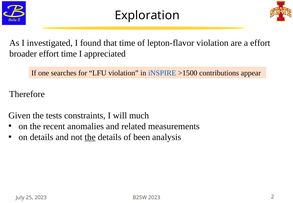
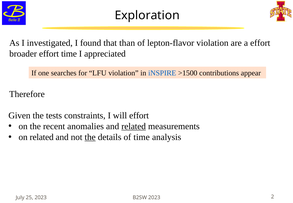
that time: time -> than (127, 43)
will much: much -> effort (139, 115)
related underline: none -> present (134, 126)
on details: details -> related (42, 137)
of been: been -> time (142, 137)
